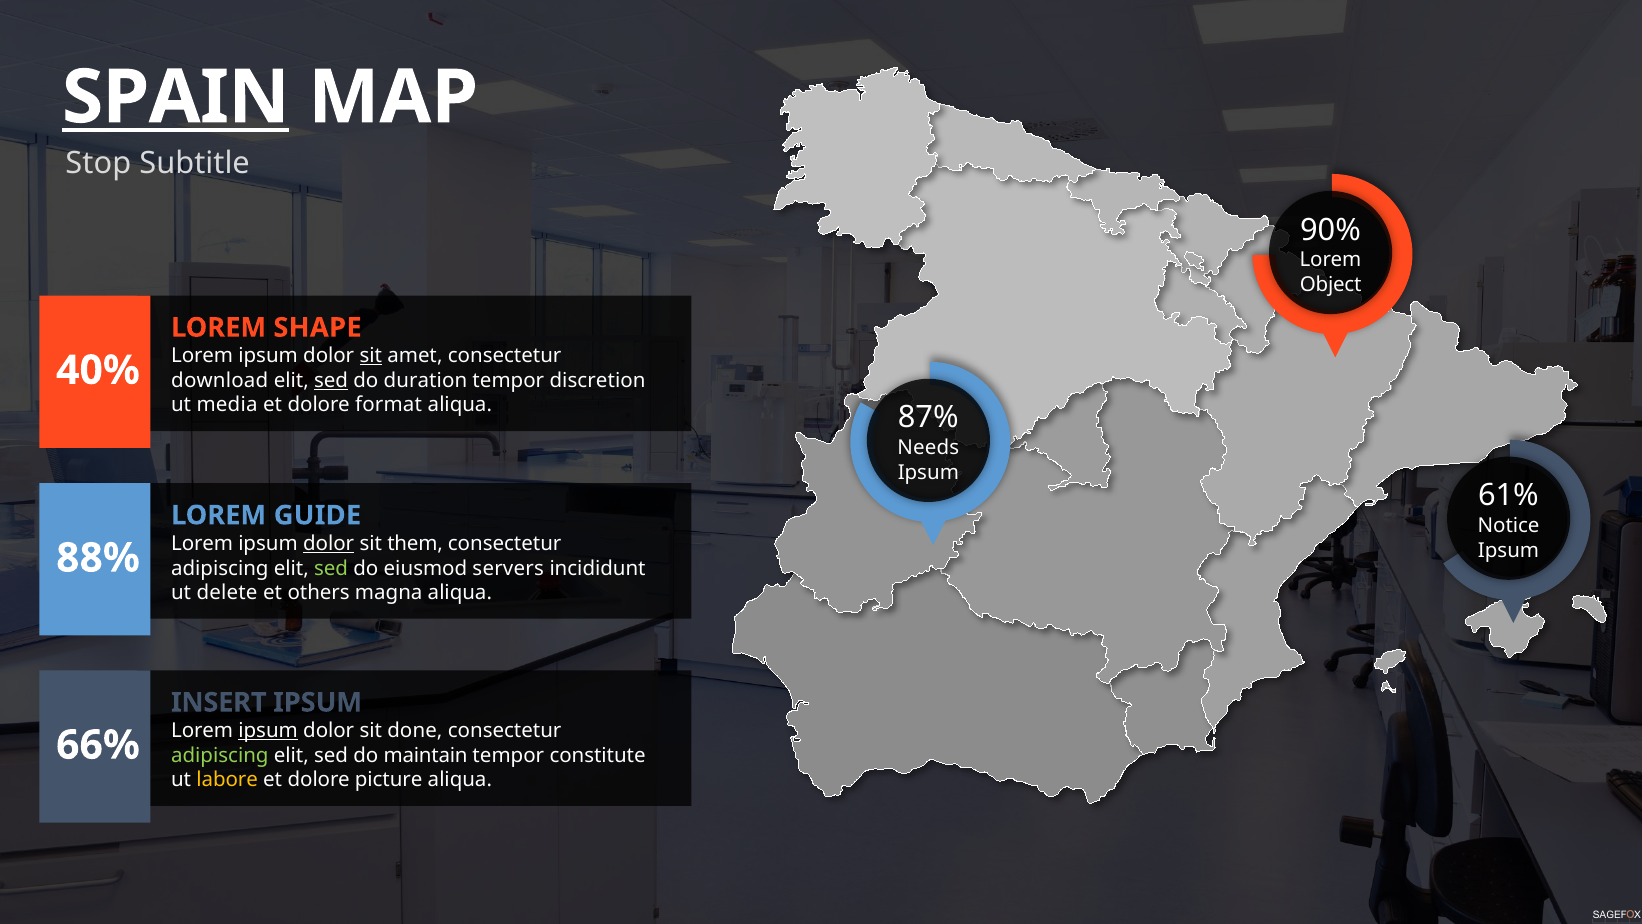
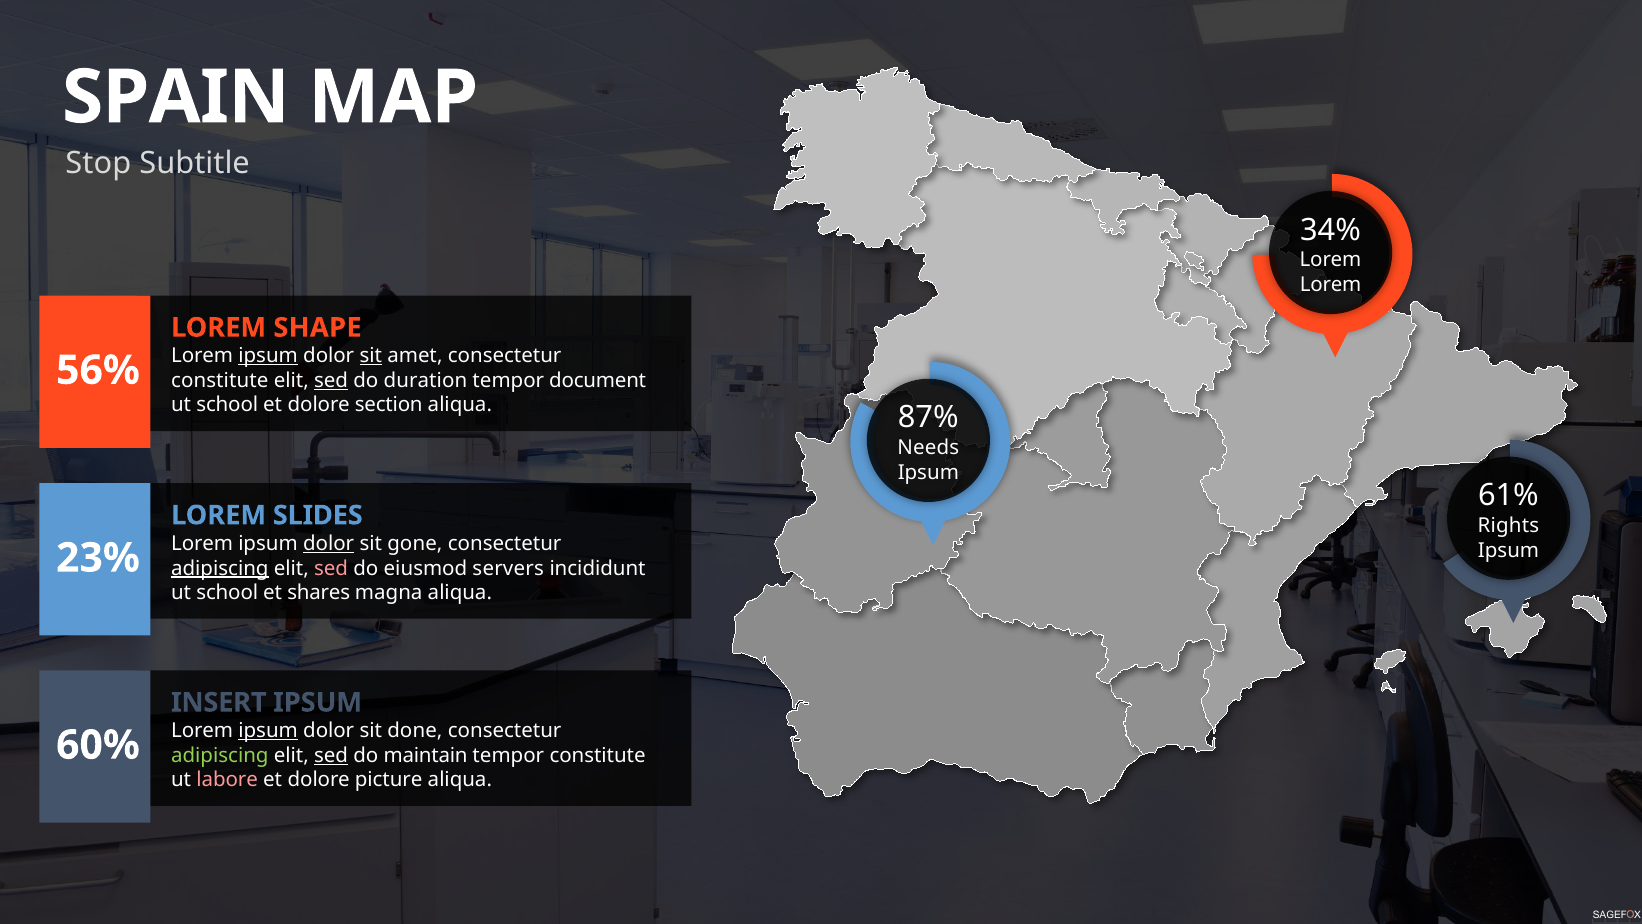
SPAIN underline: present -> none (176, 97)
90%: 90% -> 34% (1330, 230)
Object: Object -> Lorem (1331, 285)
ipsum underline: none -> present (268, 356)
40%: 40% -> 56% (98, 370)
download: download -> constitute (220, 380)
discretion: discretion -> document (598, 380)
media: media -> school (227, 405)
format: format -> section (389, 405)
GUIDE: GUIDE -> SLIDES (318, 515)
Notice: Notice -> Rights (1508, 526)
them: them -> gone (415, 543)
88%: 88% -> 23% (98, 558)
adipiscing underline: none -> present (220, 568)
sed colour: light green -> pink (331, 568)
delete: delete -> school (227, 593)
others: others -> shares (319, 593)
66%: 66% -> 60% (98, 745)
sed underline: none -> present (331, 755)
labore colour: yellow -> pink (227, 780)
